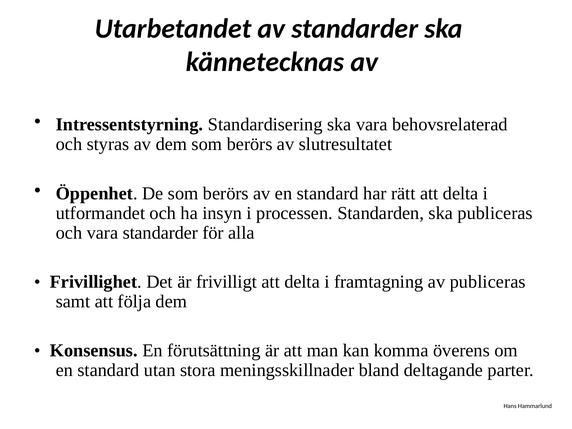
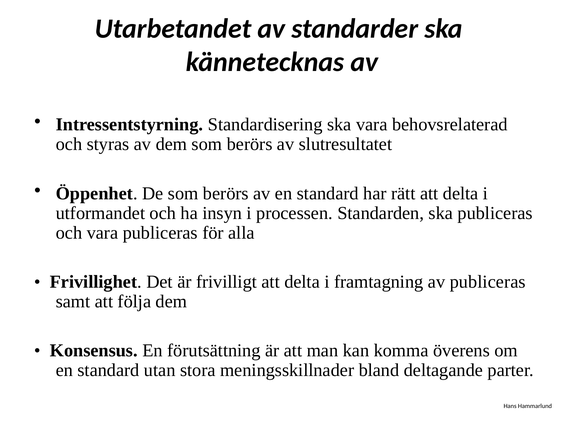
vara standarder: standarder -> publiceras (160, 233)
